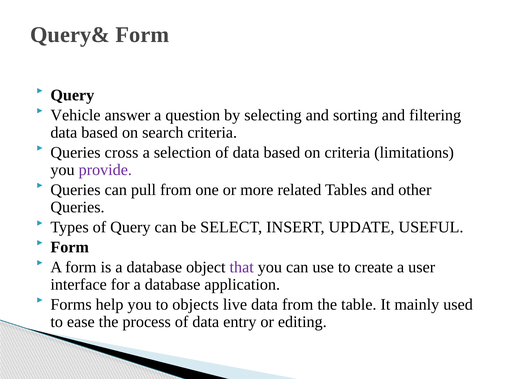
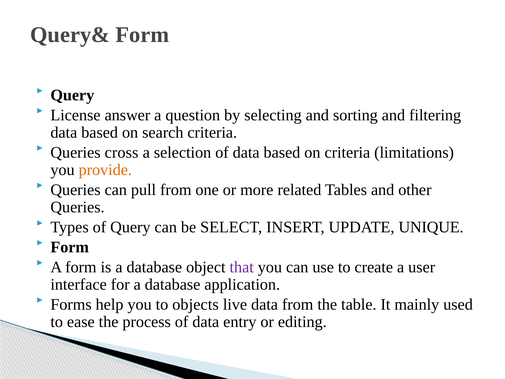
Vehicle: Vehicle -> License (75, 115)
provide colour: purple -> orange (105, 170)
USEFUL: USEFUL -> UNIQUE (431, 227)
